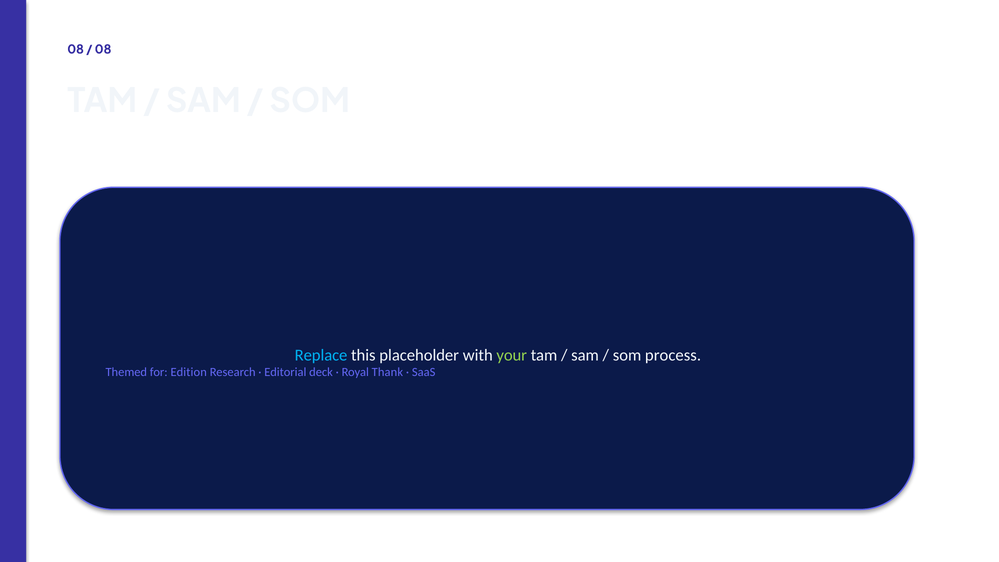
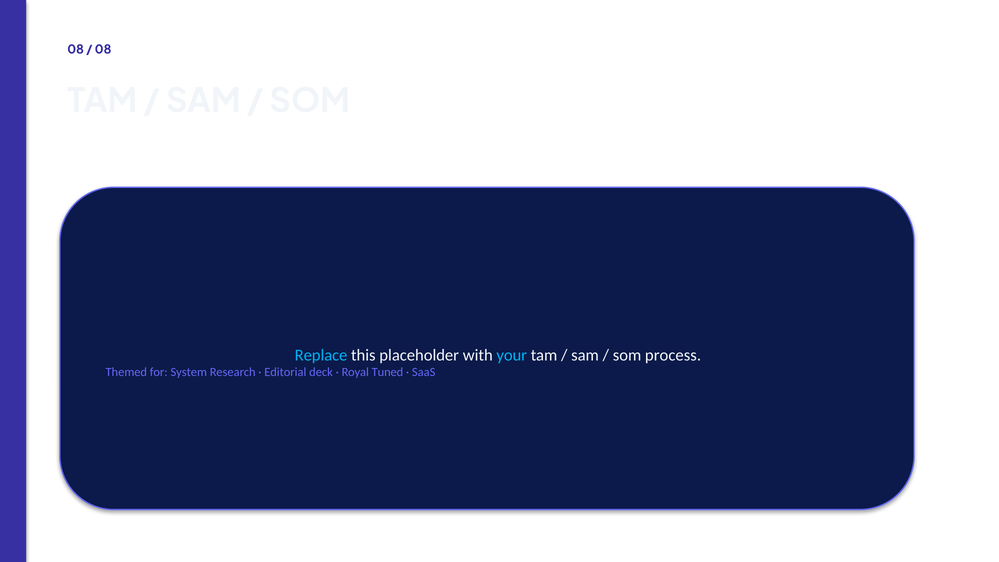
your colour: light green -> light blue (512, 355)
Edition: Edition -> System (189, 372)
Thank: Thank -> Tuned (387, 372)
